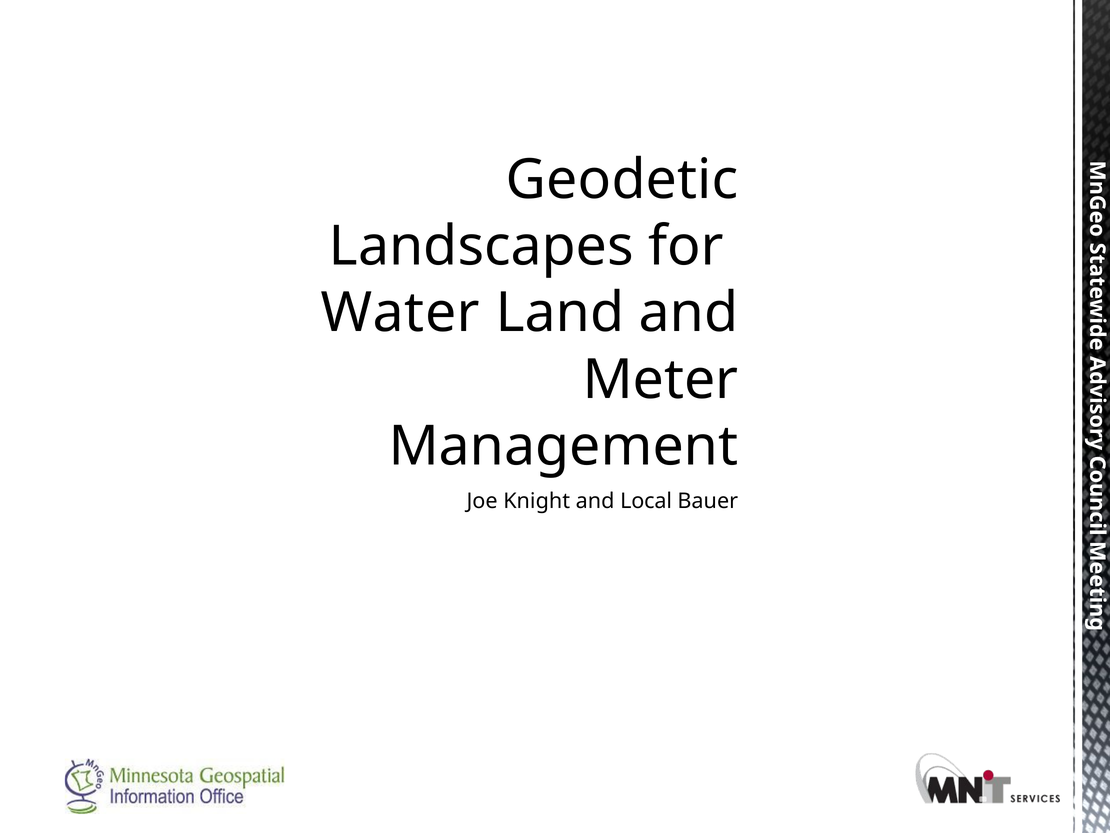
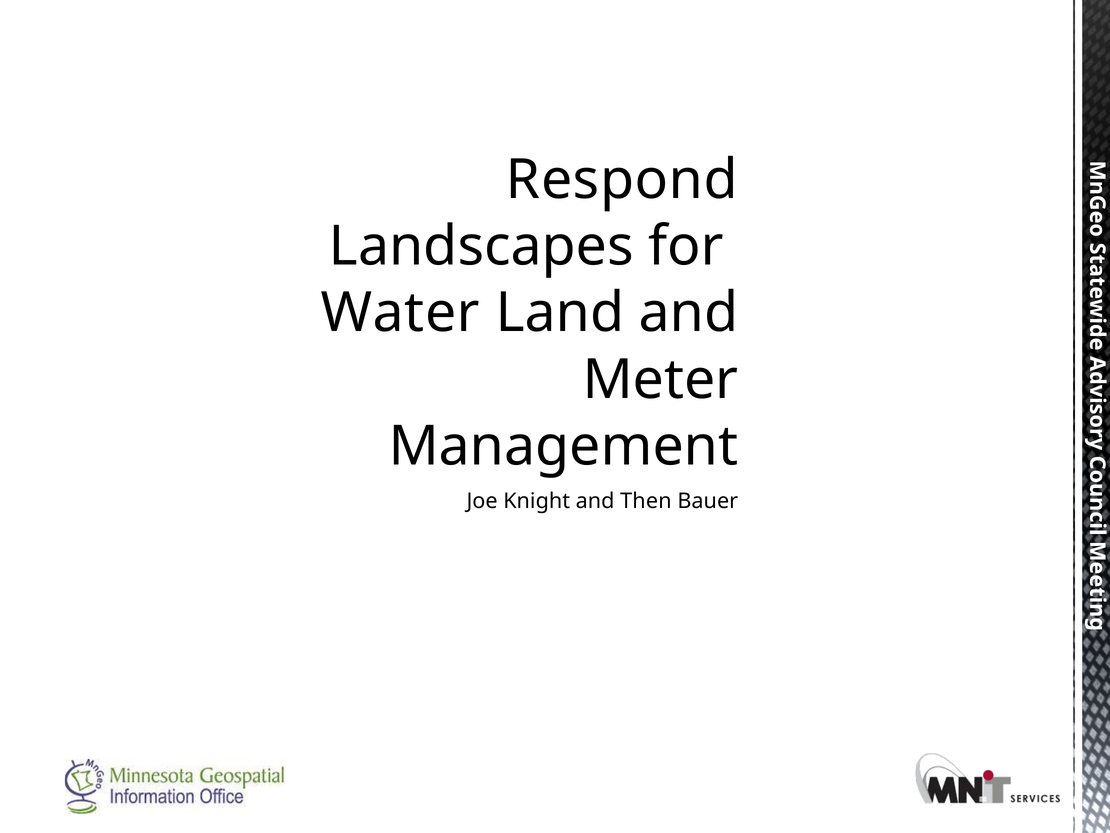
Geodetic: Geodetic -> Respond (622, 180)
Local: Local -> Then (646, 501)
